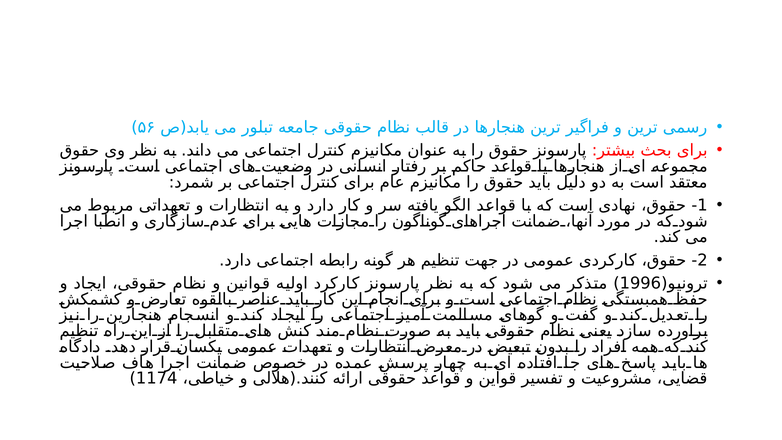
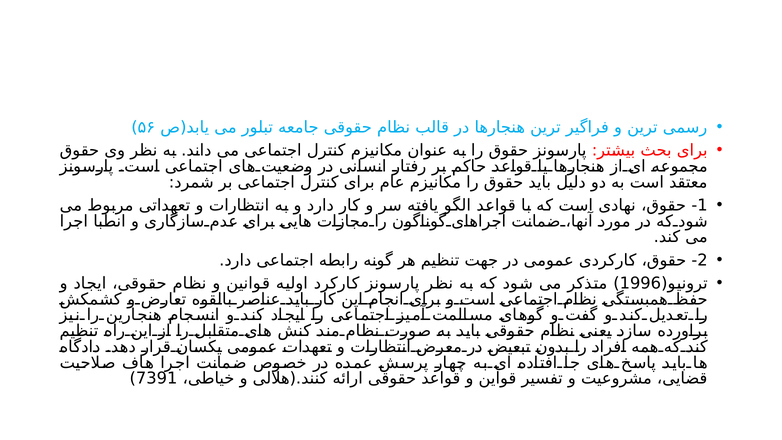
1174: 1174 -> 7391 (157, 378)
